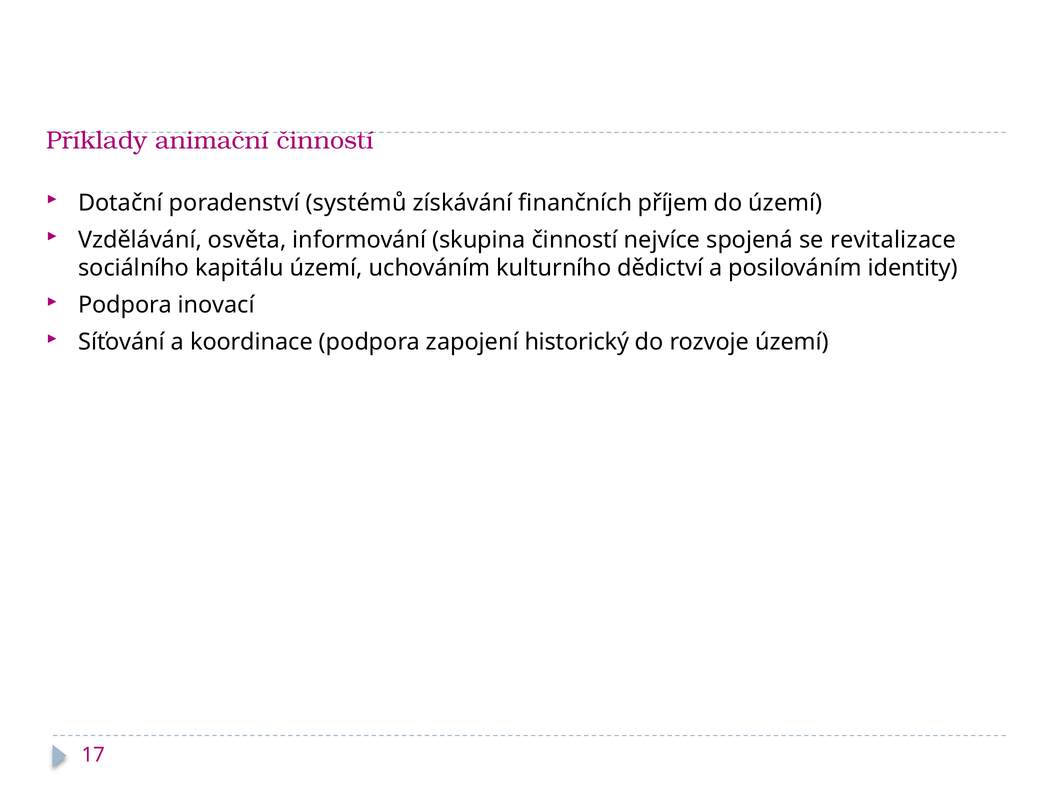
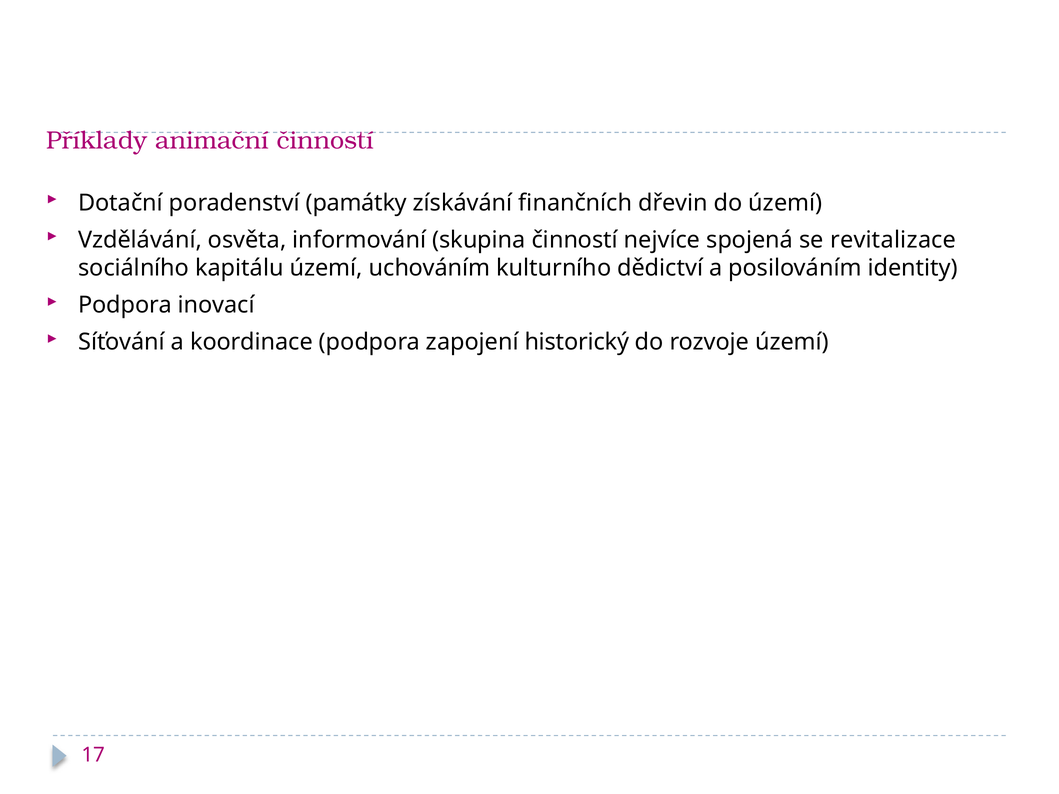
systémů: systémů -> památky (356, 203)
příjem: příjem -> dřevin (673, 203)
